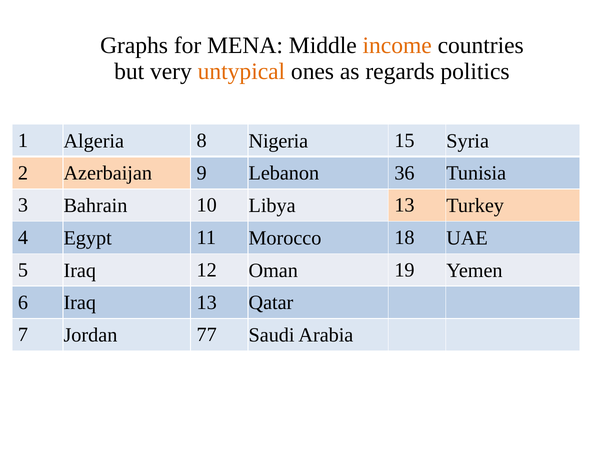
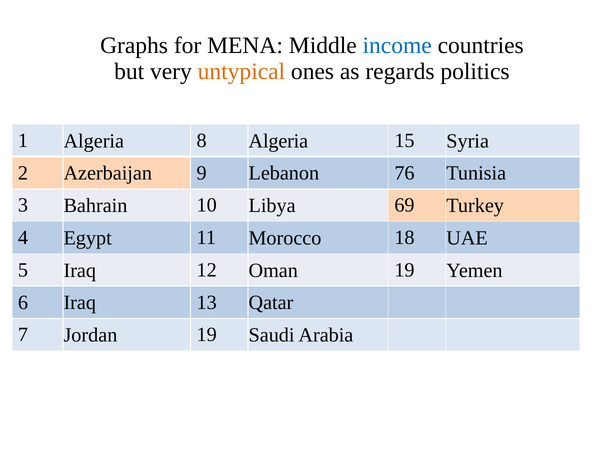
income colour: orange -> blue (397, 45)
8 Nigeria: Nigeria -> Algeria (278, 141)
36: 36 -> 76 (404, 173)
Libya 13: 13 -> 69 (404, 206)
Jordan 77: 77 -> 19 (207, 335)
